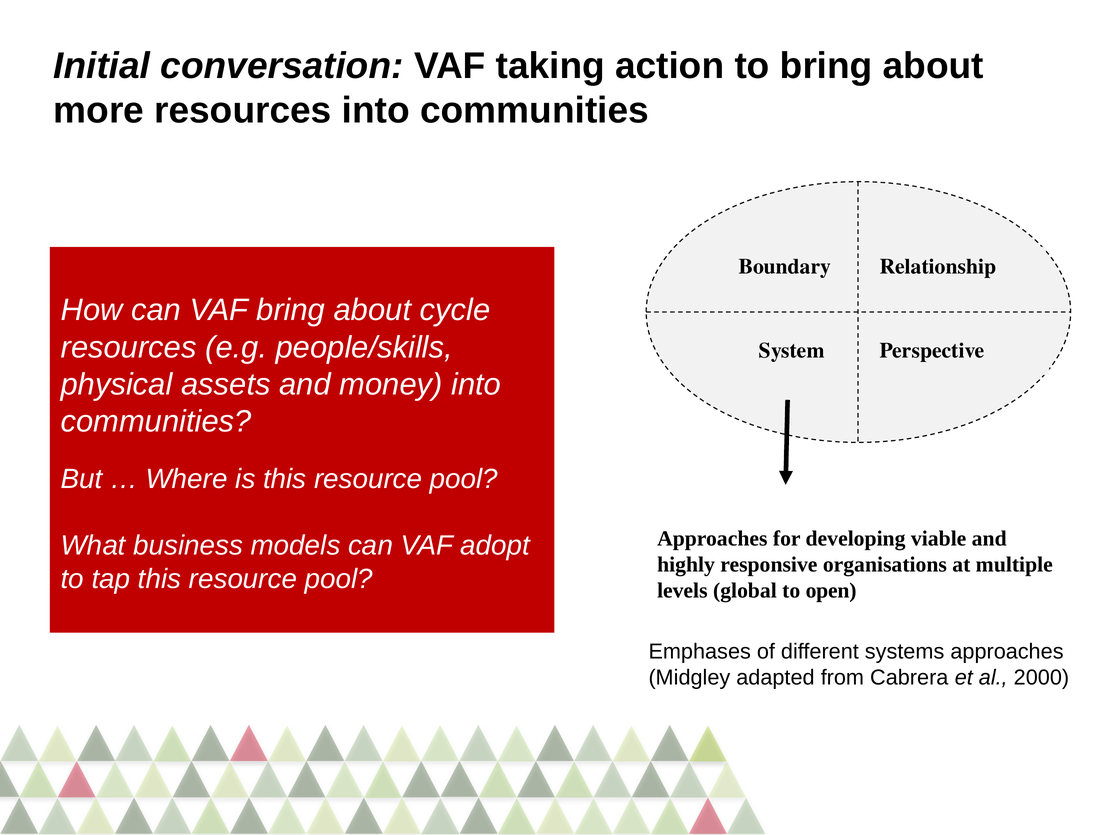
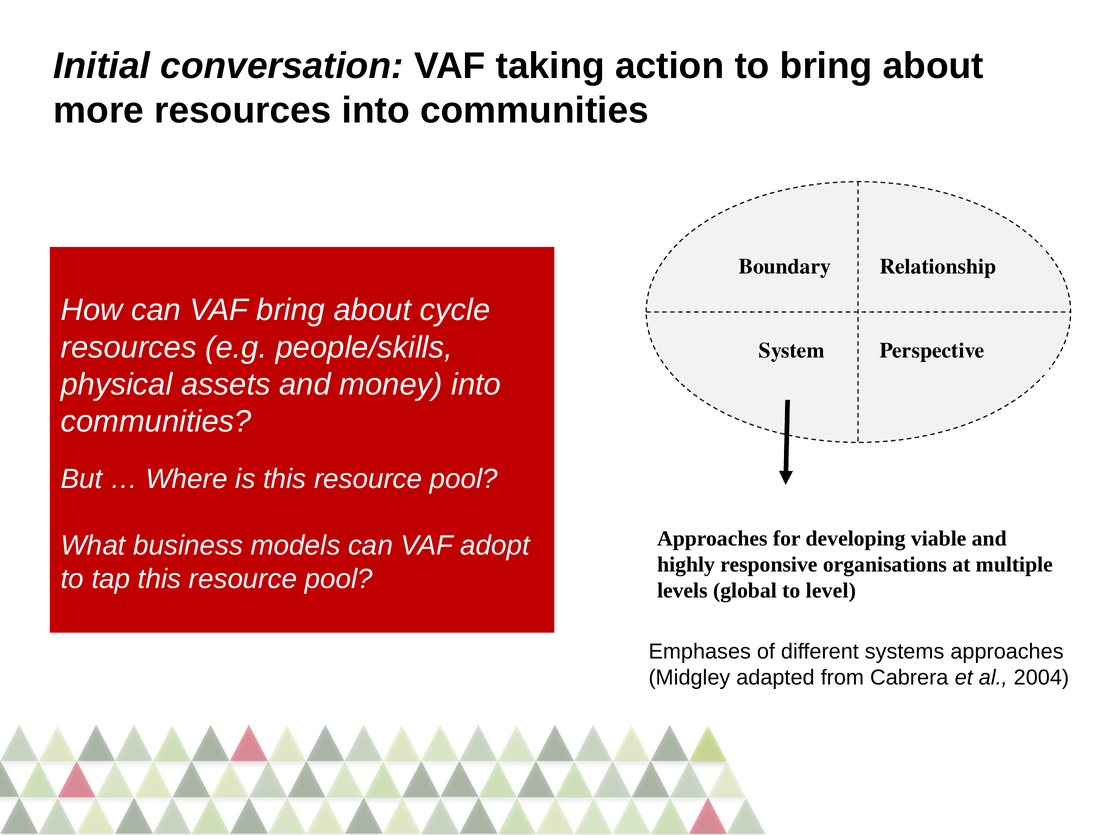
open: open -> level (831, 591)
2000: 2000 -> 2004 (1041, 678)
